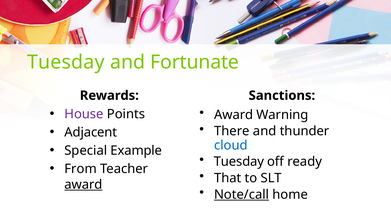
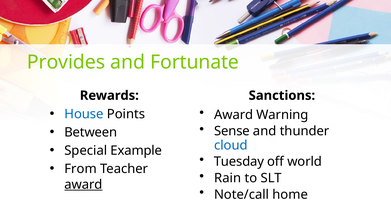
Tuesday: Tuesday -> Provides (66, 62)
House colour: purple -> blue (84, 114)
There: There -> Sense (232, 131)
Adjacent: Adjacent -> Between (91, 132)
ready: ready -> world (305, 162)
That: That -> Rain (228, 178)
Note/call underline: present -> none (242, 194)
